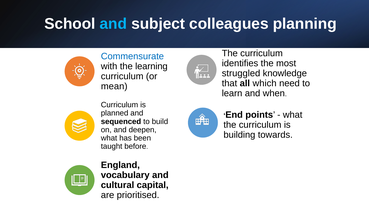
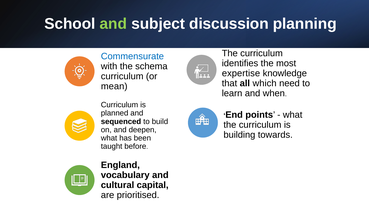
and colour: light blue -> light green (113, 24)
colleagues: colleagues -> discussion (229, 24)
learning: learning -> schema (151, 66)
struggled: struggled -> expertise (241, 73)
